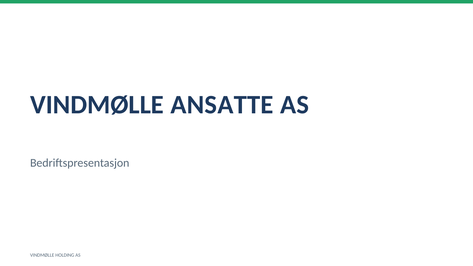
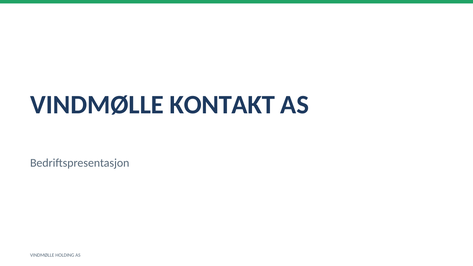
ANSATTE: ANSATTE -> KONTAKT (222, 105)
